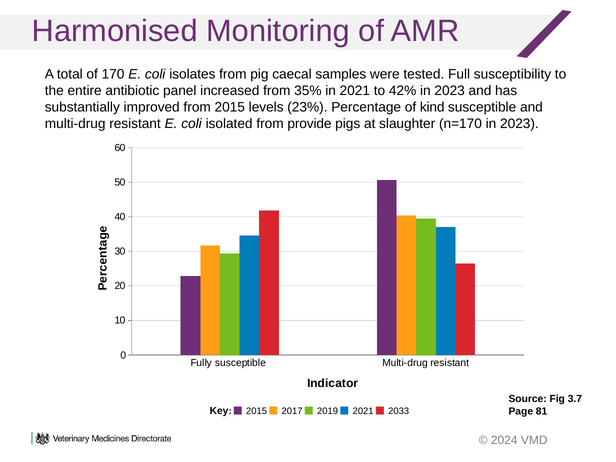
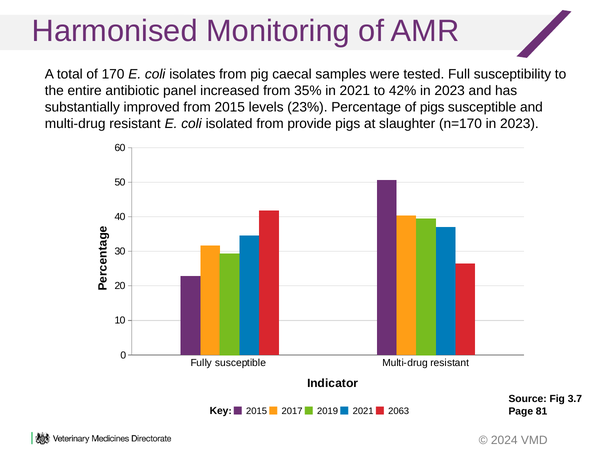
of kind: kind -> pigs (432, 107)
2033: 2033 -> 2063 (399, 411)
